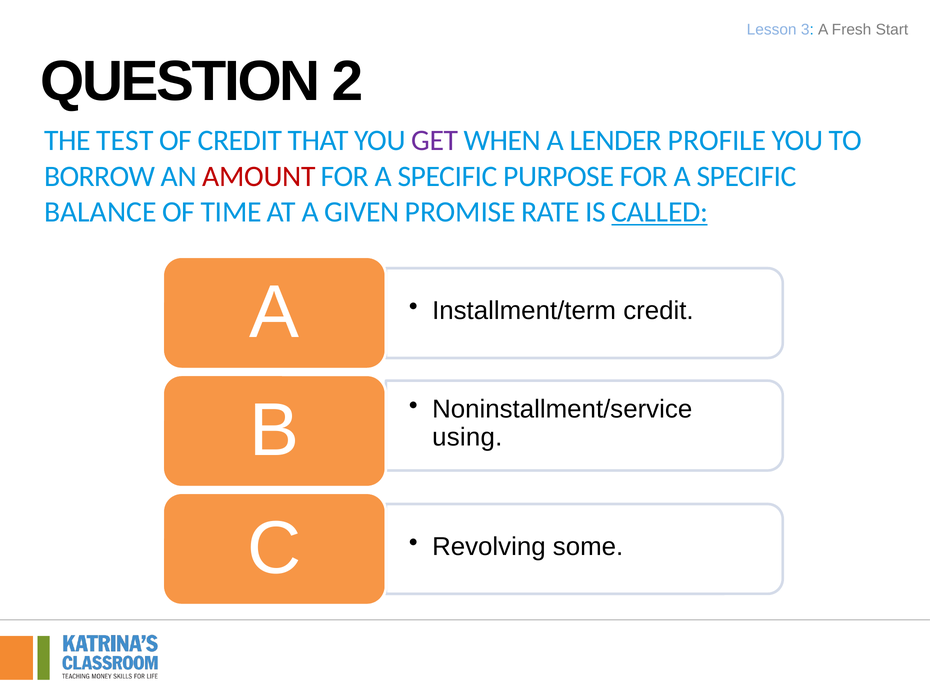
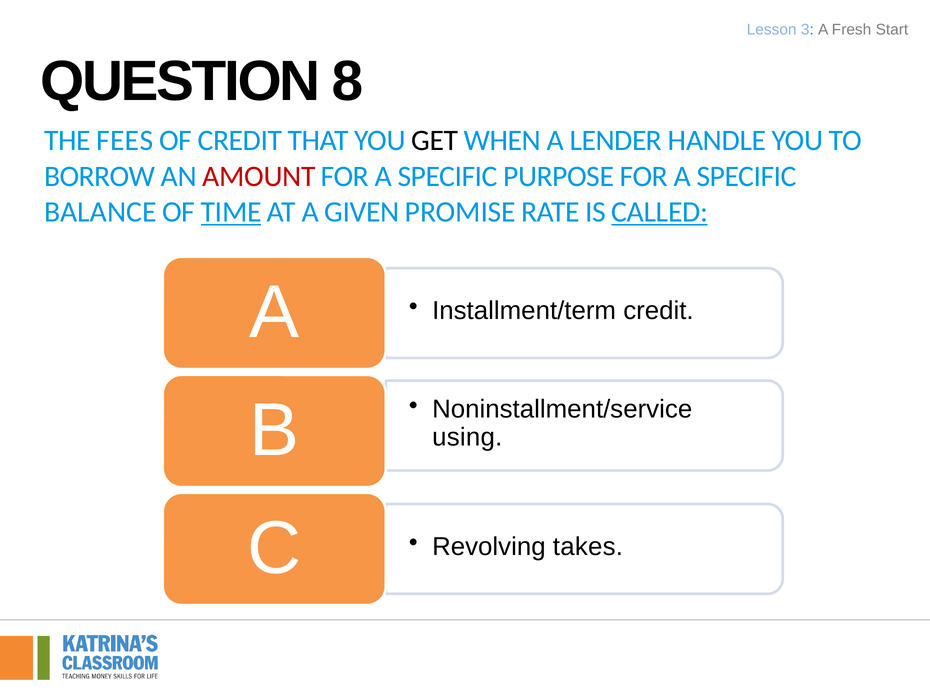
2: 2 -> 8 (347, 82)
TEST: TEST -> FEES (125, 141)
GET colour: purple -> black (435, 141)
PROFILE: PROFILE -> HANDLE (717, 141)
TIME underline: none -> present (231, 212)
some: some -> takes (588, 547)
